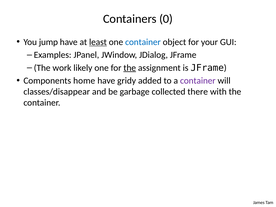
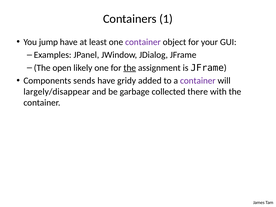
0: 0 -> 1 (166, 19)
least underline: present -> none (98, 42)
container colour: blue -> purple (143, 42)
work: work -> open (62, 68)
home: home -> sends (84, 81)
classes/disappear: classes/disappear -> largely/disappear (57, 92)
